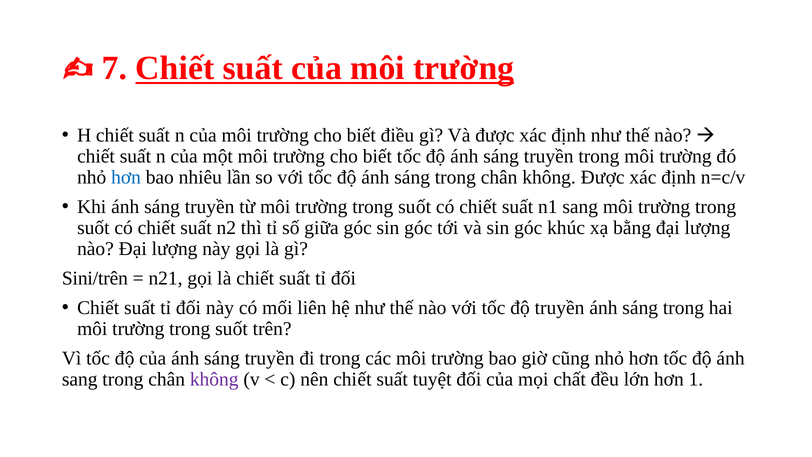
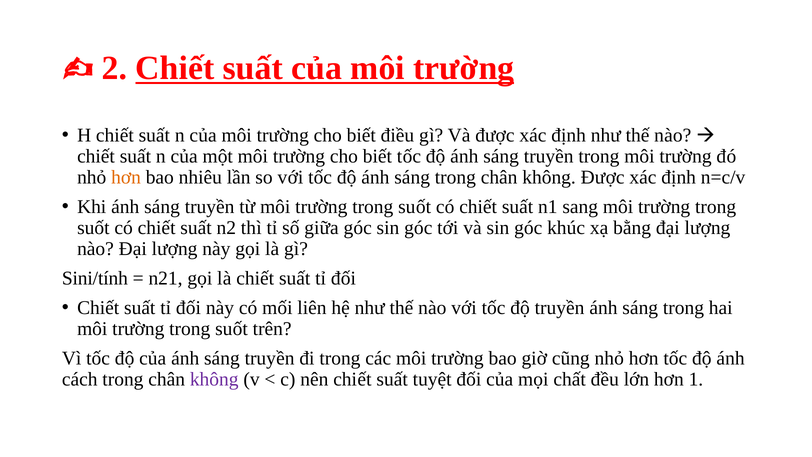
7: 7 -> 2 (114, 68)
hơn colour: blue -> orange (126, 177)
Sini/trên: Sini/trên -> Sini/tính (95, 278)
sang: sang -> cách (80, 379)
